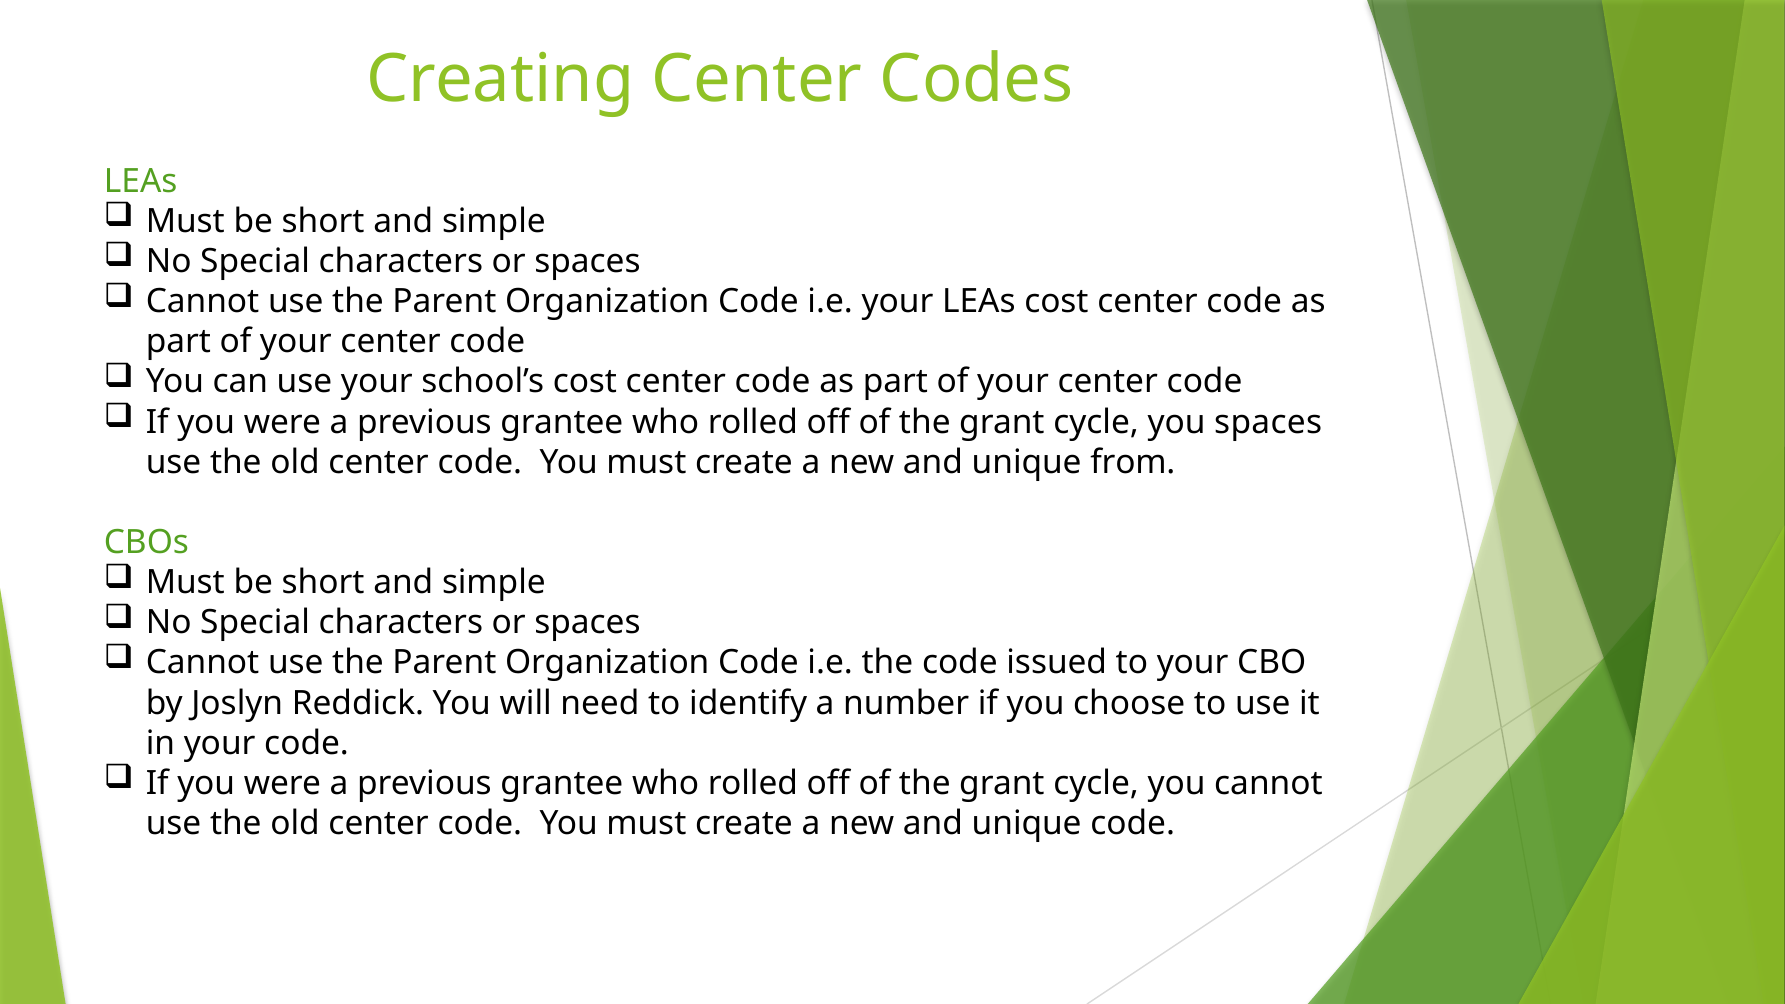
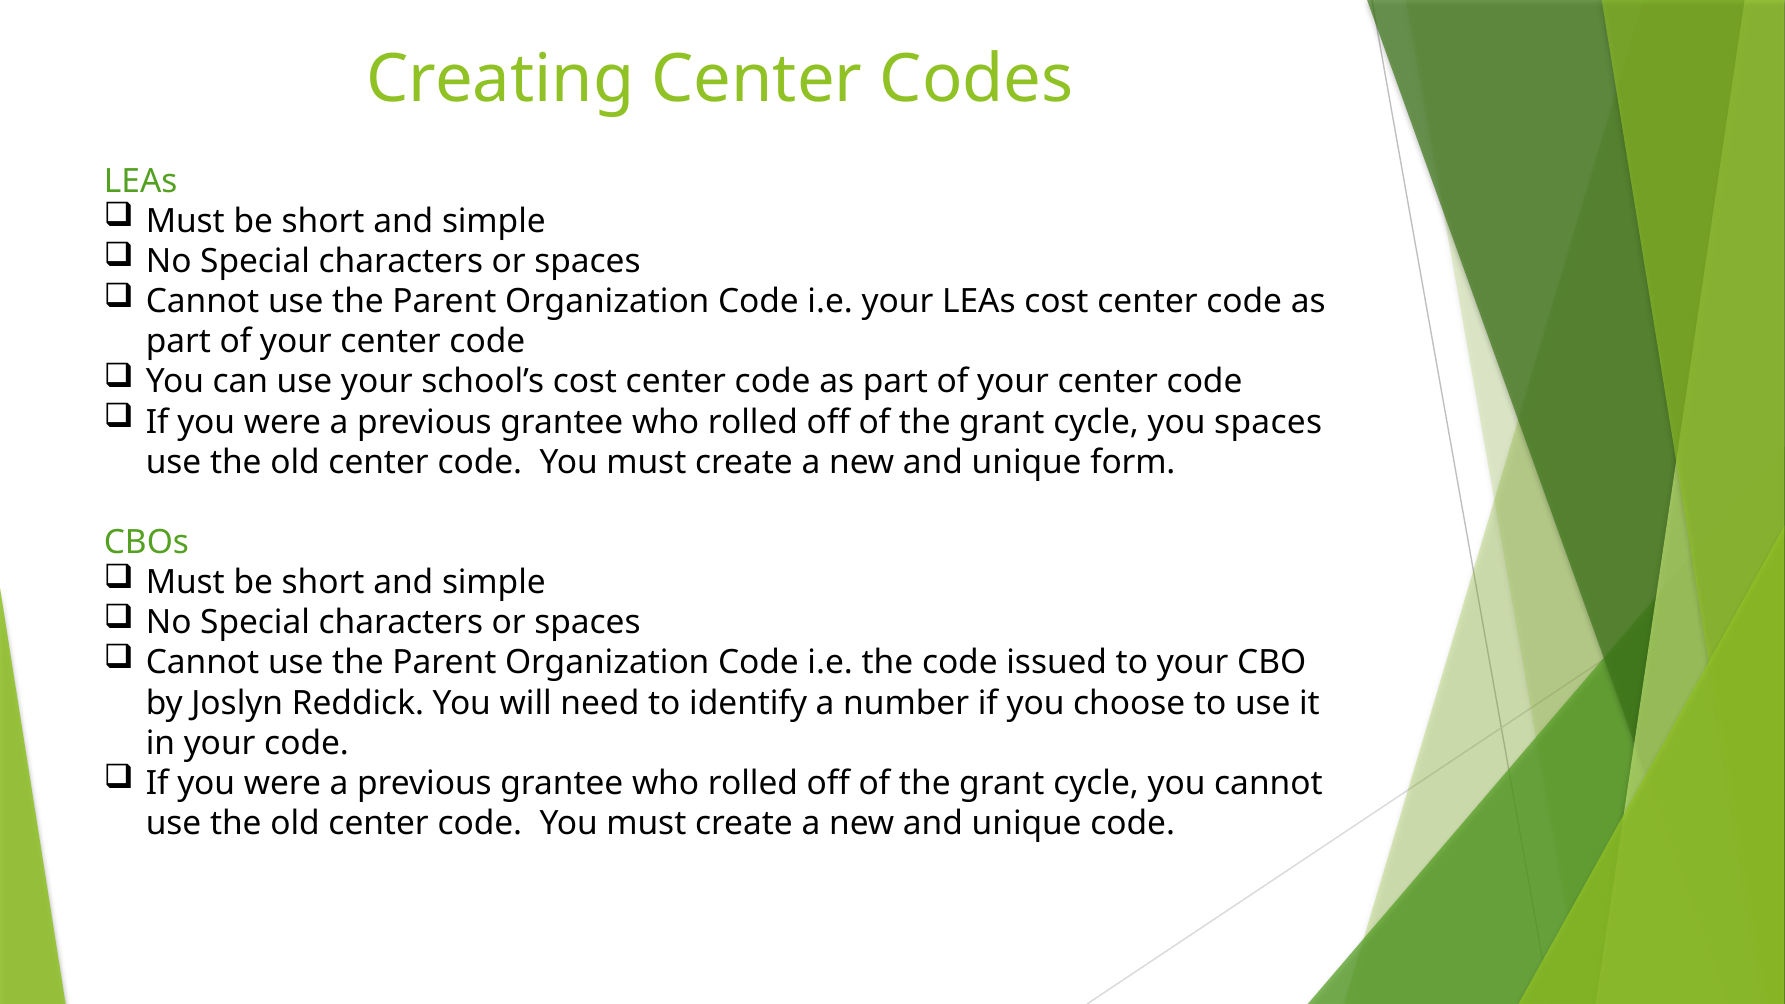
from: from -> form (1133, 462)
